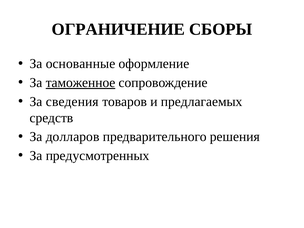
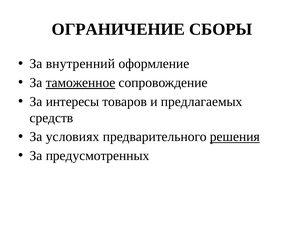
основанные: основанные -> внутренний (80, 64)
сведения: сведения -> интересы (72, 102)
долларов: долларов -> условиях (73, 137)
решения underline: none -> present (235, 137)
